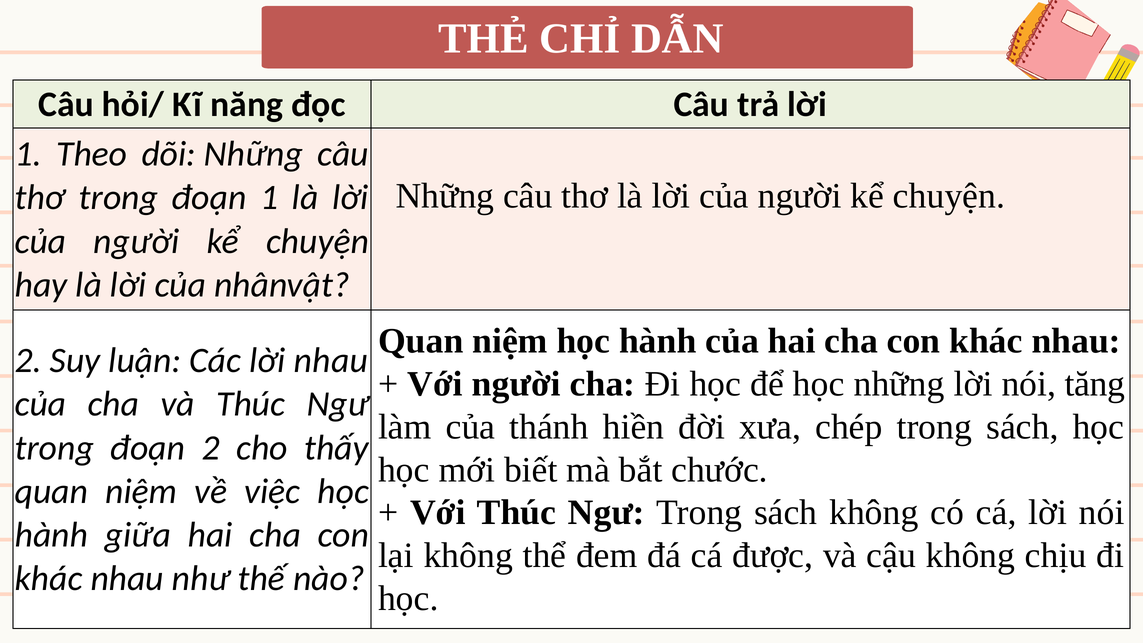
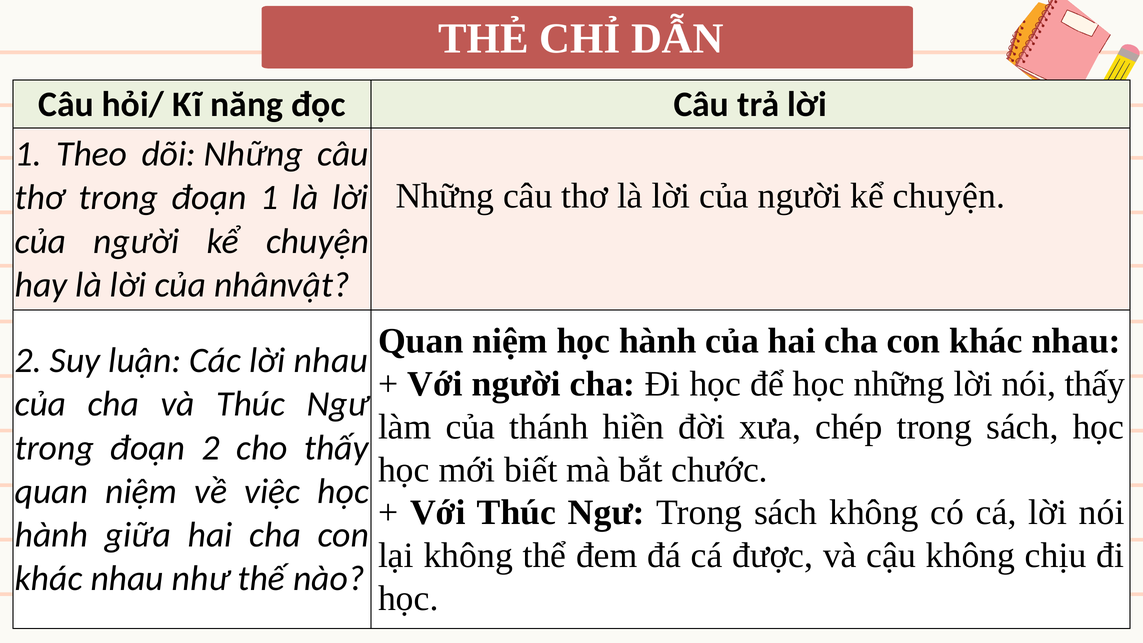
nói tăng: tăng -> thấy (1095, 384)
